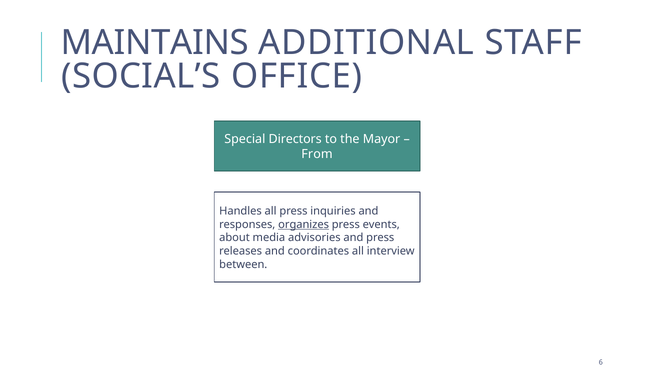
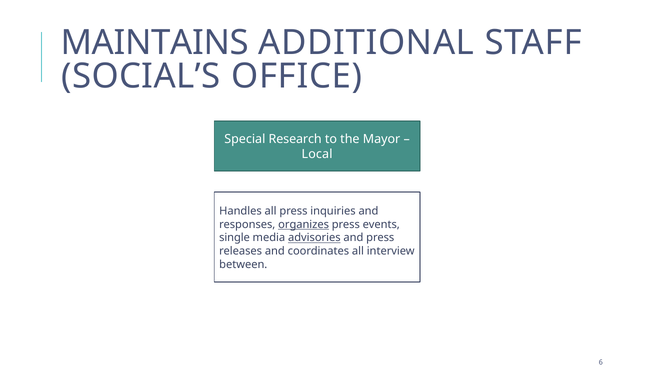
Directors: Directors -> Research (295, 139)
From: From -> Local (317, 154)
about: about -> single (235, 238)
advisories underline: none -> present (314, 238)
